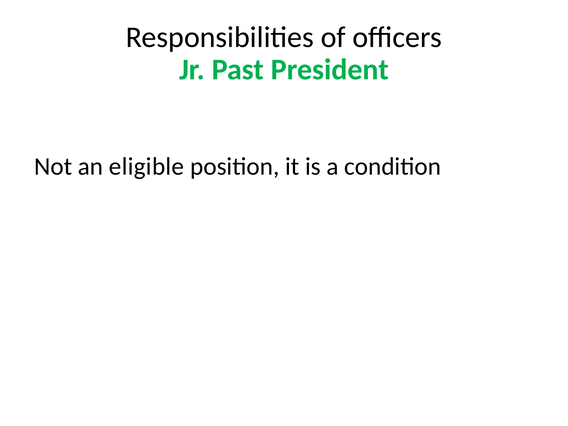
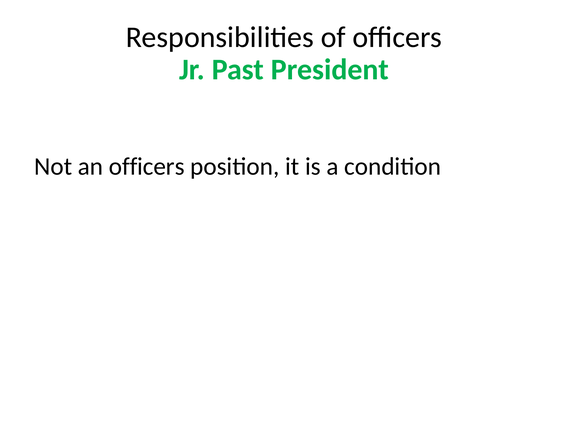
an eligible: eligible -> officers (147, 166)
